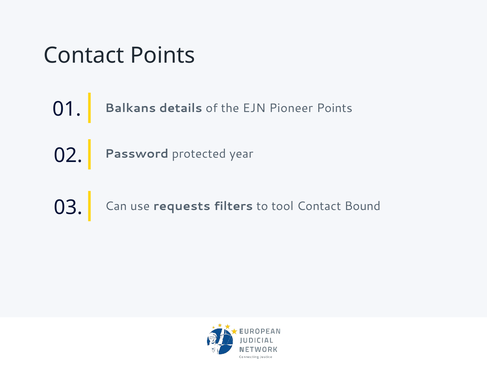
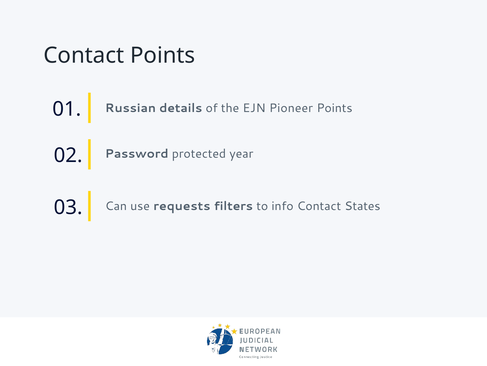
Balkans: Balkans -> Russian (130, 108)
tool: tool -> info (283, 206)
Bound: Bound -> States (362, 206)
